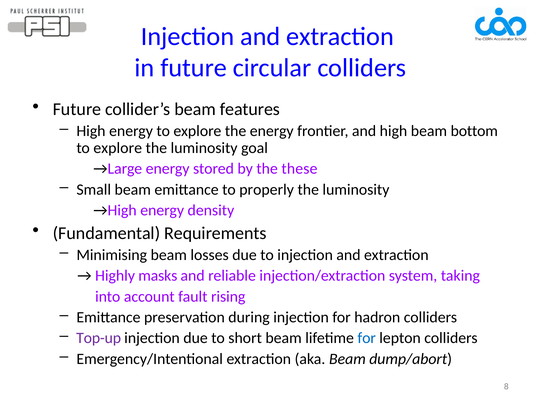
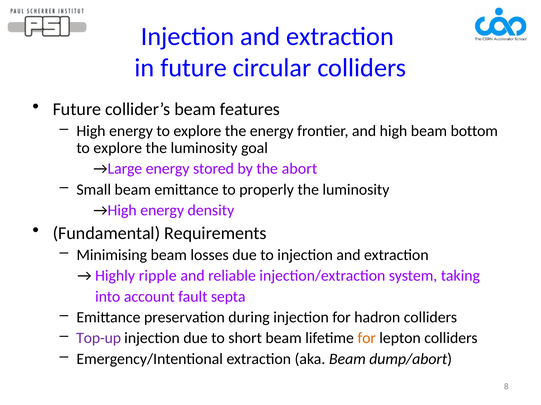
these: these -> abort (299, 169)
masks: masks -> ripple (158, 276)
rising: rising -> septa (228, 297)
for colour: blue -> orange (367, 339)
